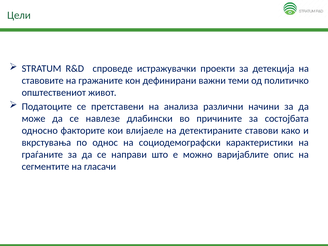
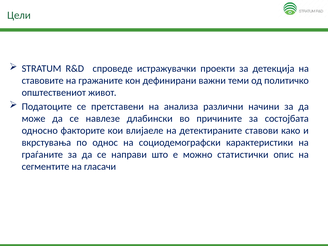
варијаблите: варијаблите -> статистички (243, 155)
